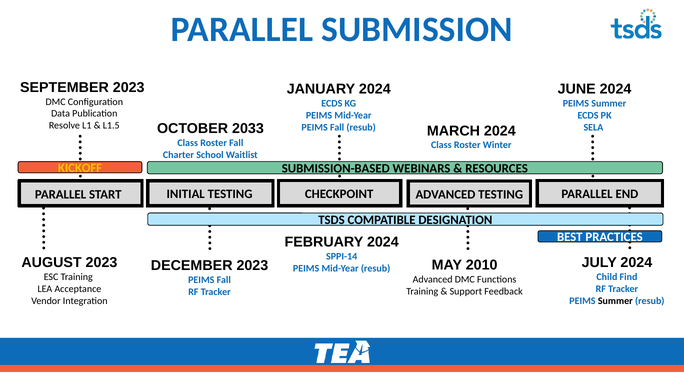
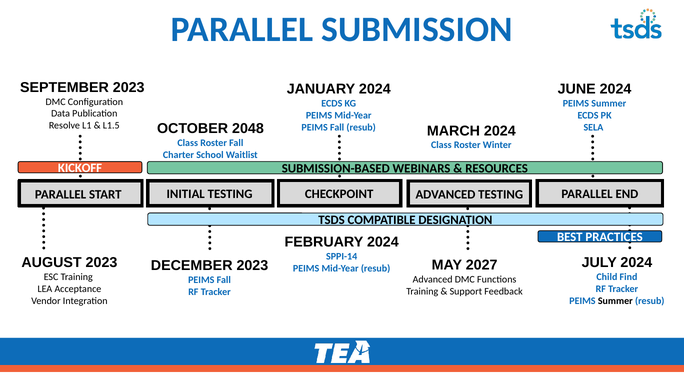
2033: 2033 -> 2048 (248, 129)
KICKOFF colour: yellow -> white (80, 168)
2010: 2010 -> 2027 (482, 265)
